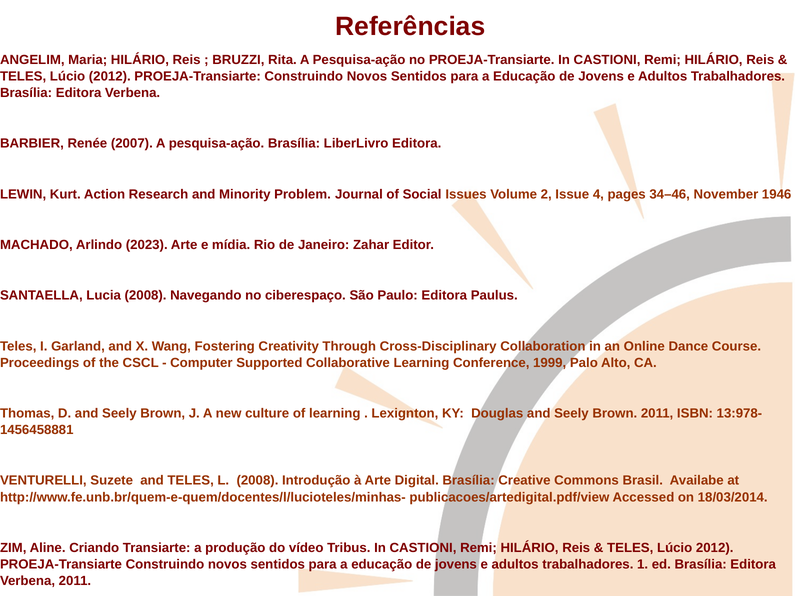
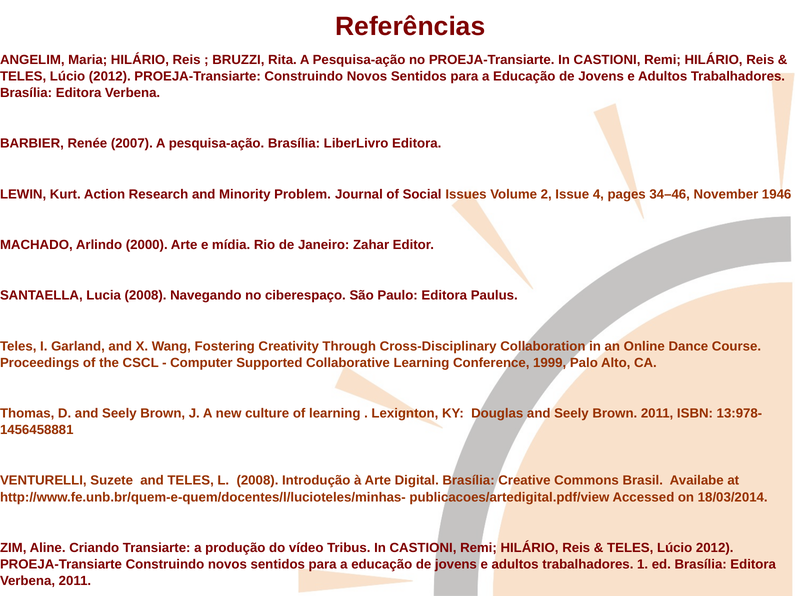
2023: 2023 -> 2000 (147, 245)
